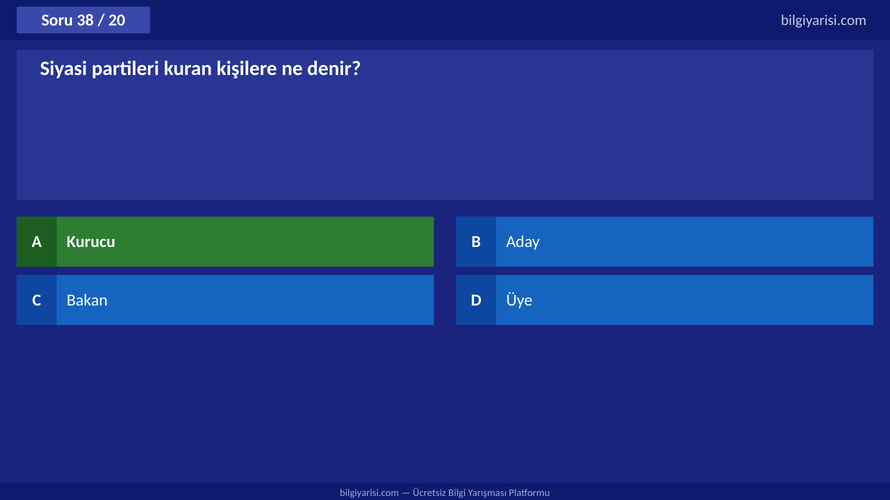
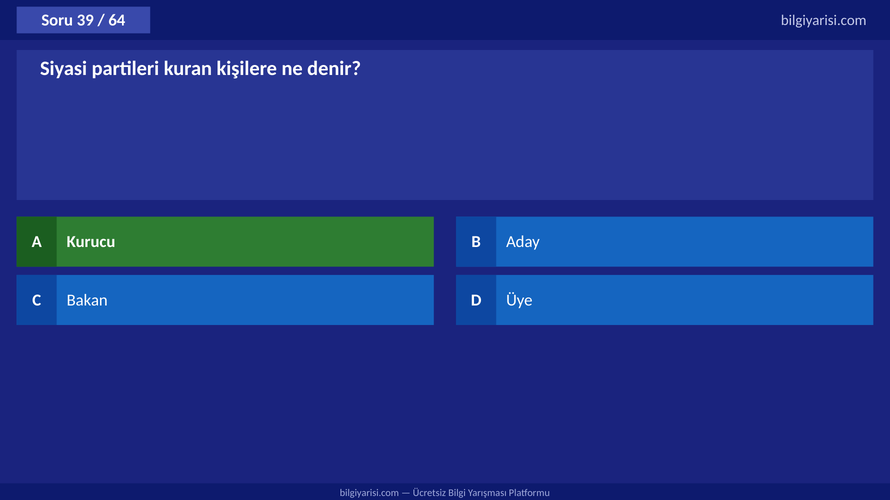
38: 38 -> 39 (85, 20)
20: 20 -> 64 (117, 20)
